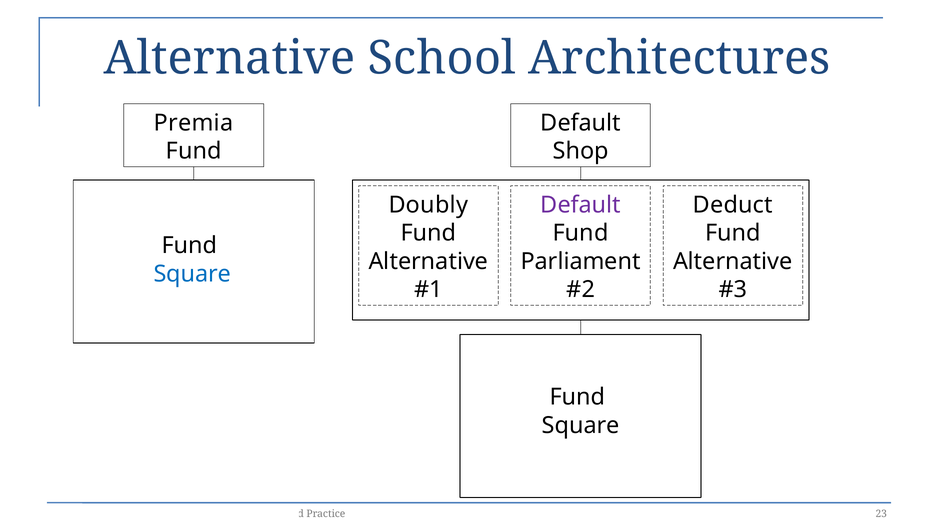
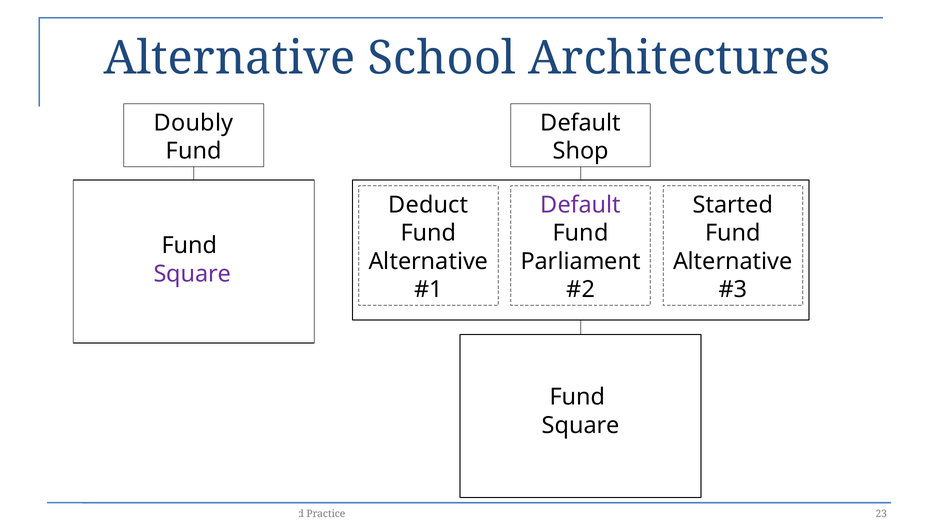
Premia: Premia -> Doubly (194, 123)
Doubly: Doubly -> Deduct (428, 205)
Deduct: Deduct -> Started (733, 205)
Square colour: blue -> purple (192, 274)
